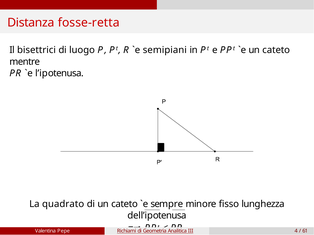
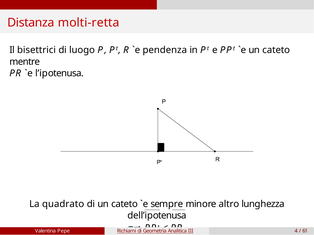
fosse-retta: fosse-retta -> molti-retta (89, 23)
semipiani: semipiani -> pendenza (165, 50)
fisso: fisso -> altro (229, 205)
